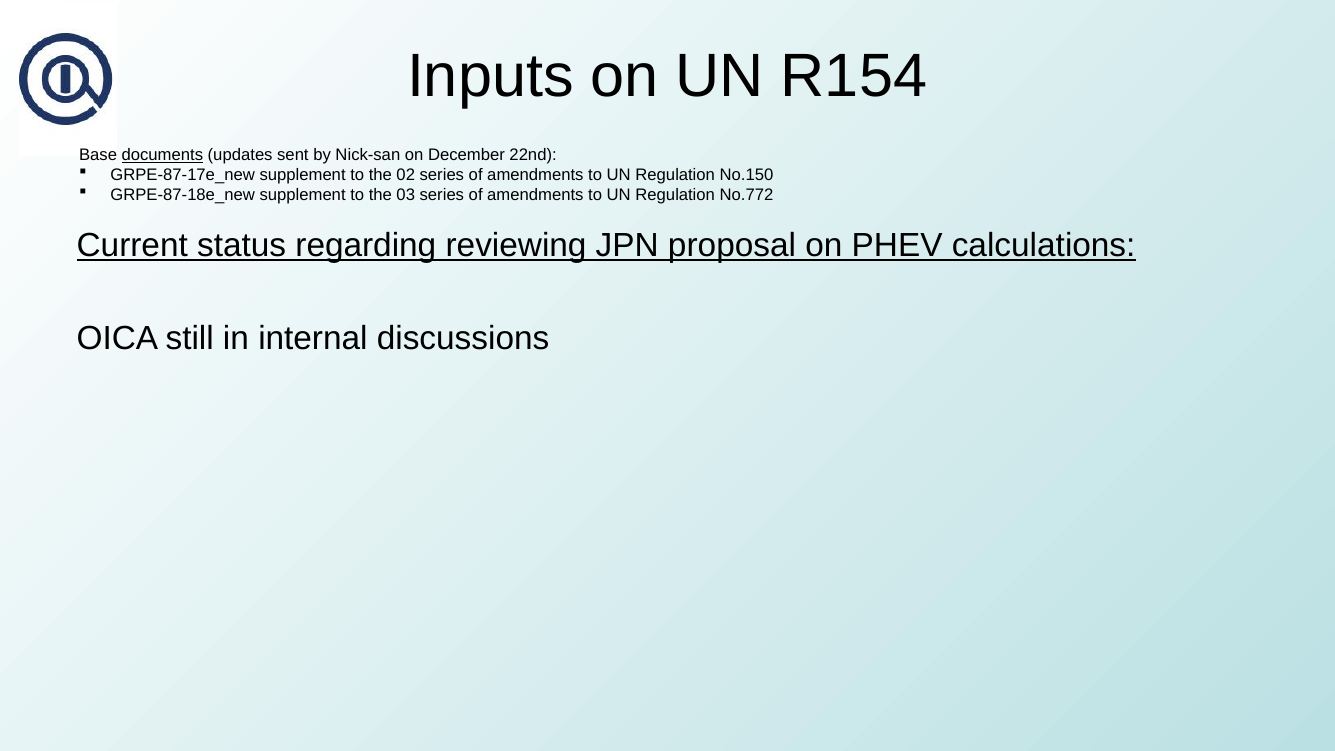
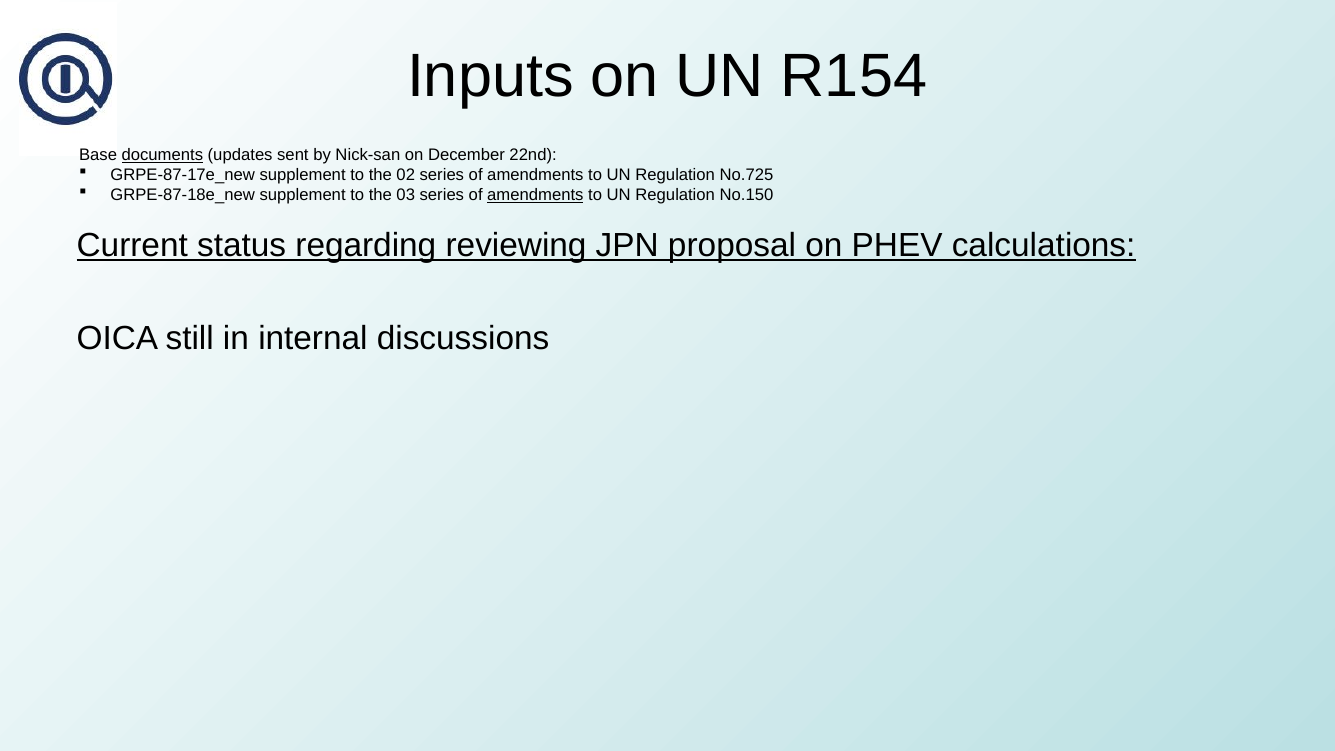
No.150: No.150 -> No.725 (746, 175)
amendments underline: none -> present (535, 195)
No.772: No.772 -> No.150 (746, 195)
